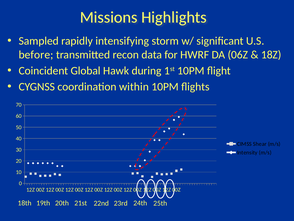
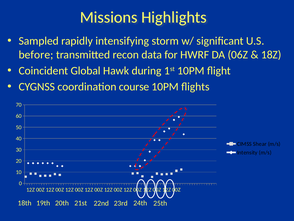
within: within -> course (134, 87)
